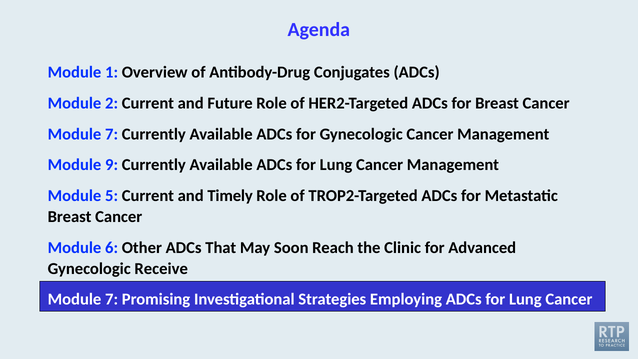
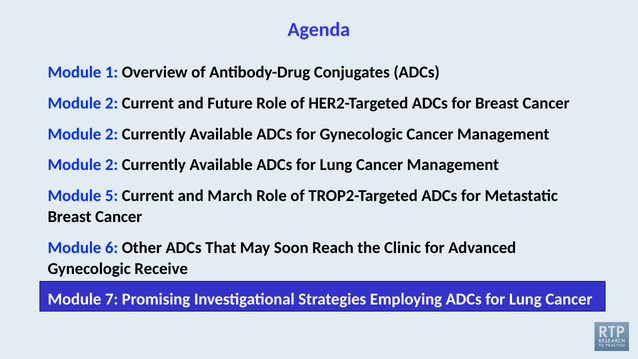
7: 7 -> 2 (112, 134)
9: 9 -> 2 (112, 165)
Timely: Timely -> March (230, 196)
